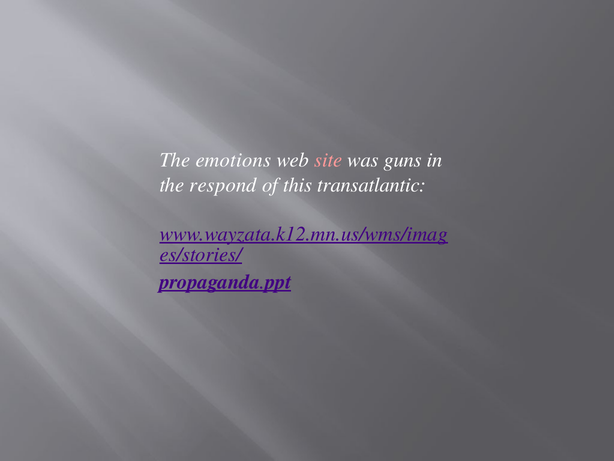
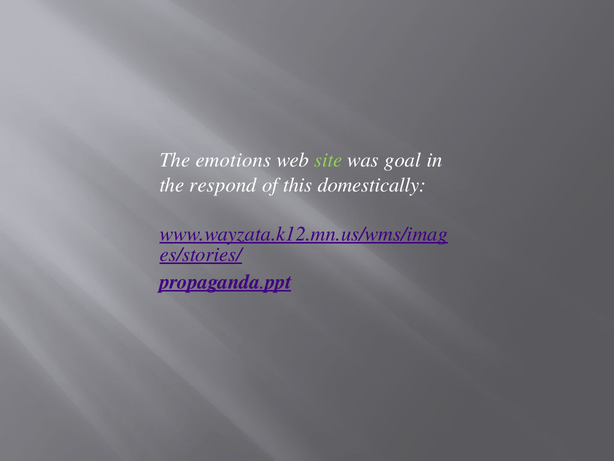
site colour: pink -> light green (328, 160)
guns: guns -> goal (403, 160)
transatlantic: transatlantic -> domestically (372, 185)
